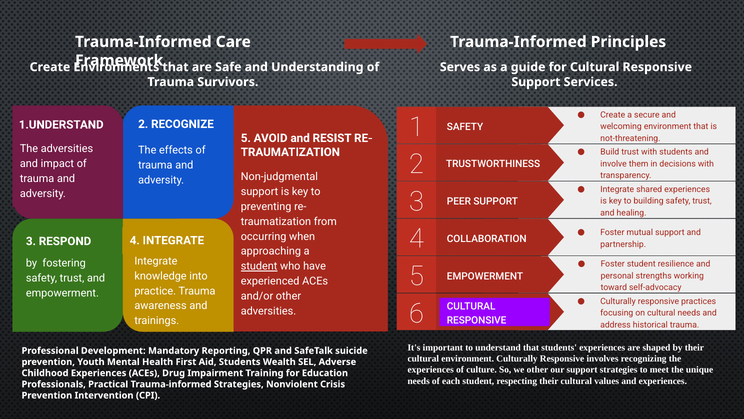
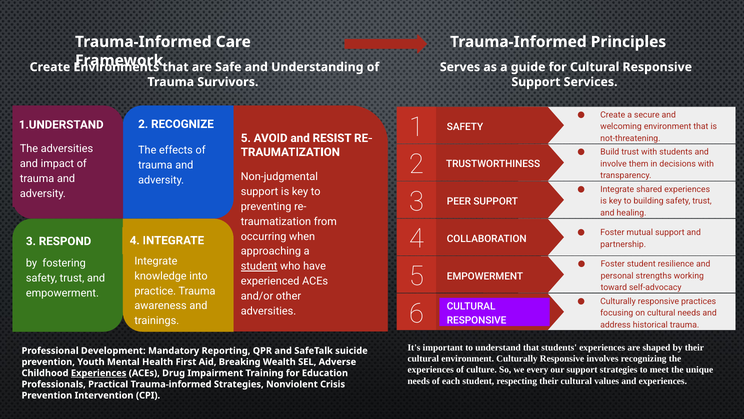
Aid Students: Students -> Breaking (240, 361)
we other: other -> every (538, 369)
Experiences underline: none -> present (99, 373)
